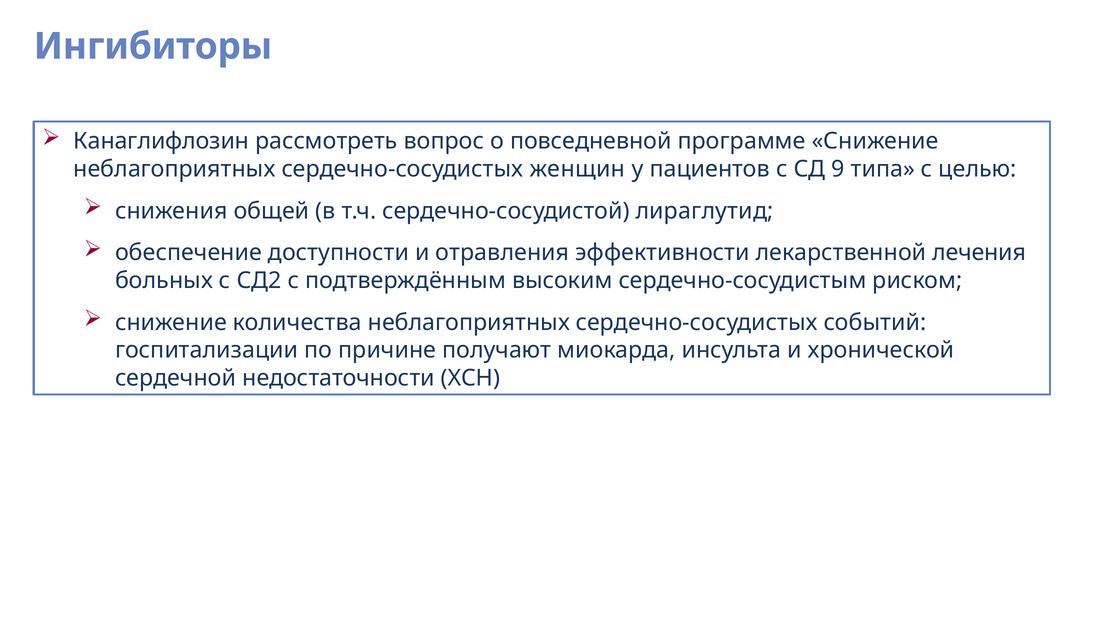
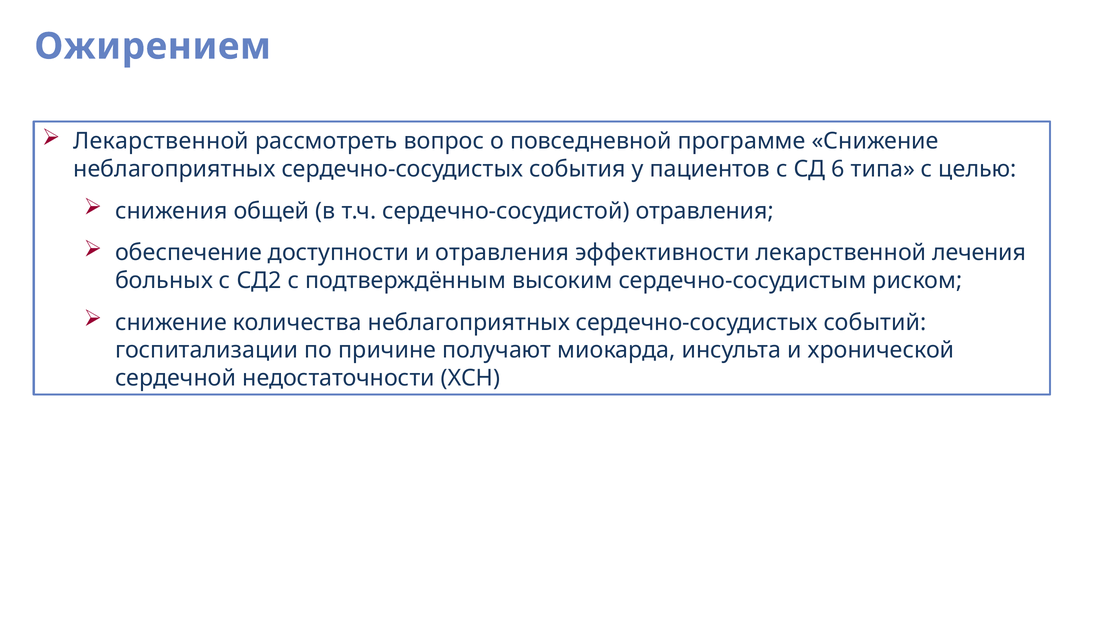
Ингибиторы: Ингибиторы -> Ожирением (153, 46)
Канаглифлозин: Канаглифлозин -> Лекарственной (161, 141)
женщин: женщин -> события (577, 169)
9: 9 -> 6 (838, 169)
сердечно-сосудистой лираглутид: лираглутид -> отравления (705, 211)
